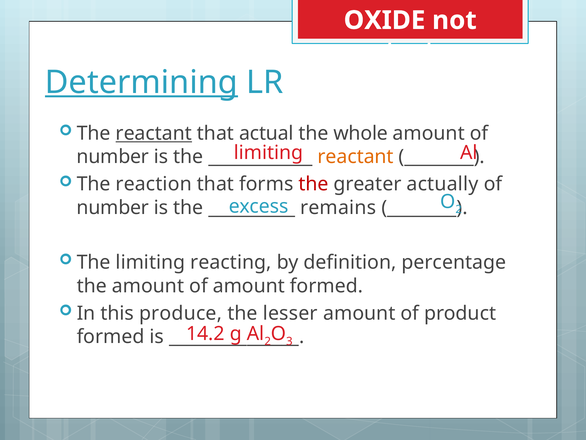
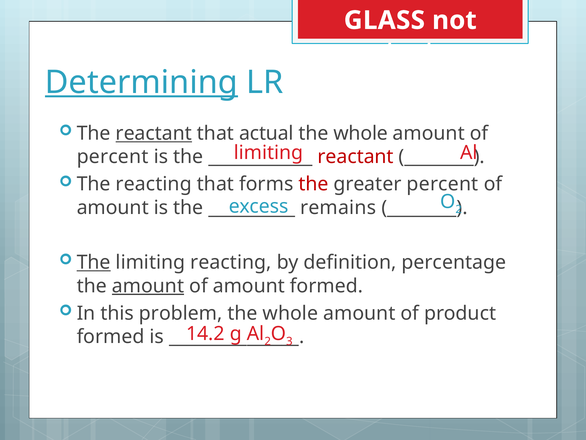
OXIDE: OXIDE -> GLASS (384, 20)
number: number -> percent (113, 157)
reactant colour: orange -> red (356, 157)
The reaction: reaction -> reacting (154, 184)
greater actually: actually -> percent (442, 184)
number: number -> amount (113, 207)
The underline: none -> present (94, 262)
amount underline: none -> present (148, 286)
produce: produce -> problem (181, 313)
lesser: lesser -> whole (290, 313)
